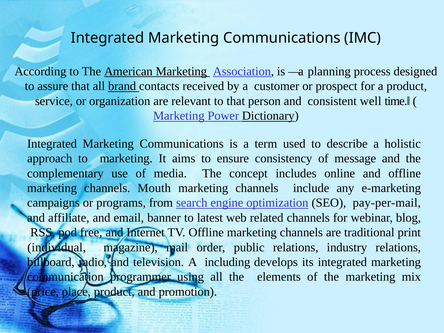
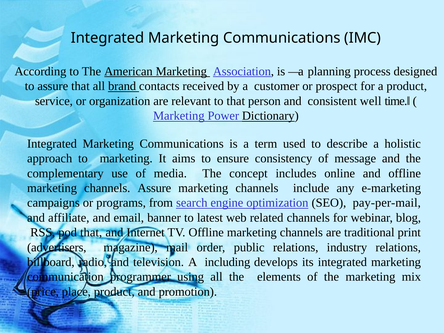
channels Mouth: Mouth -> Assure (154, 188)
pod free: free -> that (91, 232)
individual: individual -> advertisers (57, 247)
